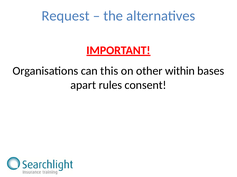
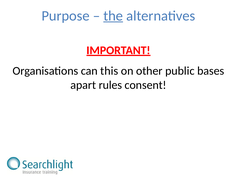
Request: Request -> Purpose (66, 16)
the underline: none -> present (113, 16)
within: within -> public (180, 71)
